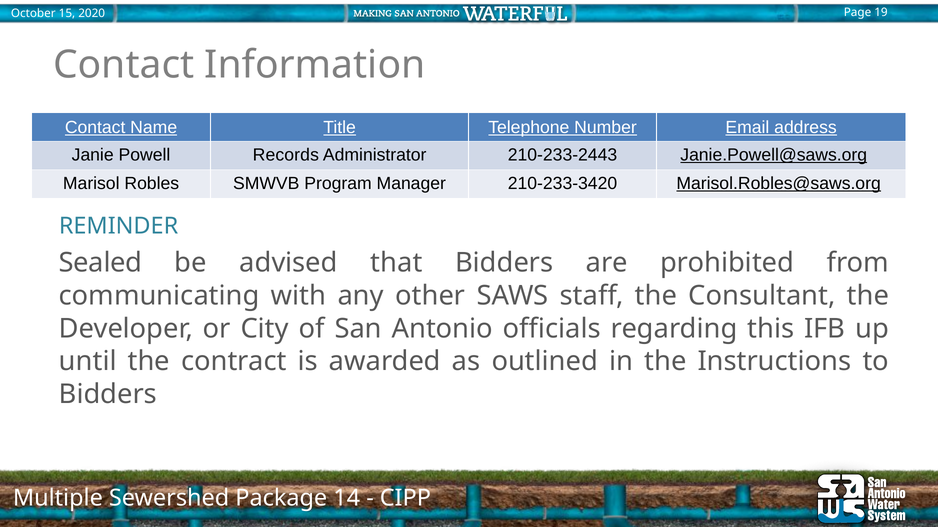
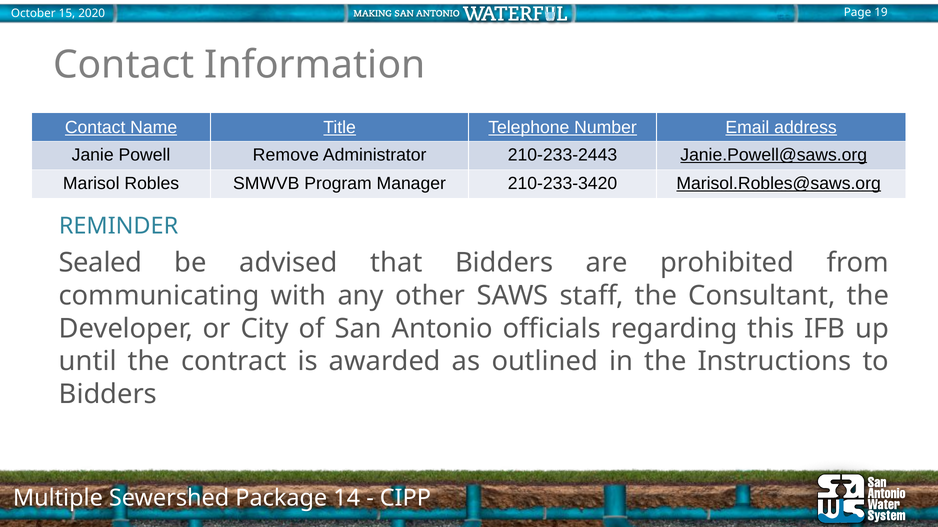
Records: Records -> Remove (286, 155)
